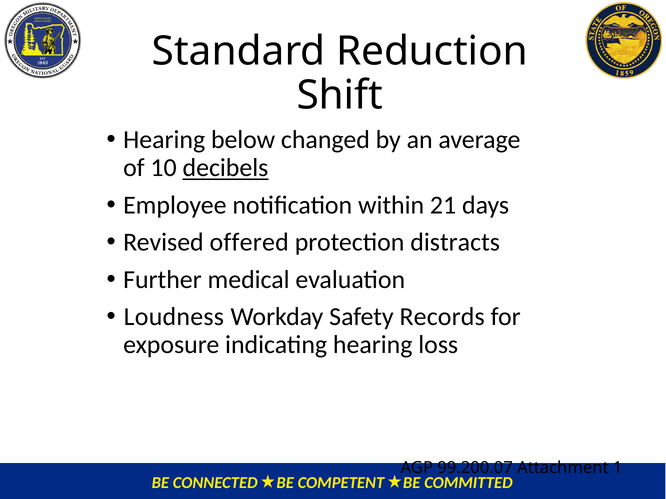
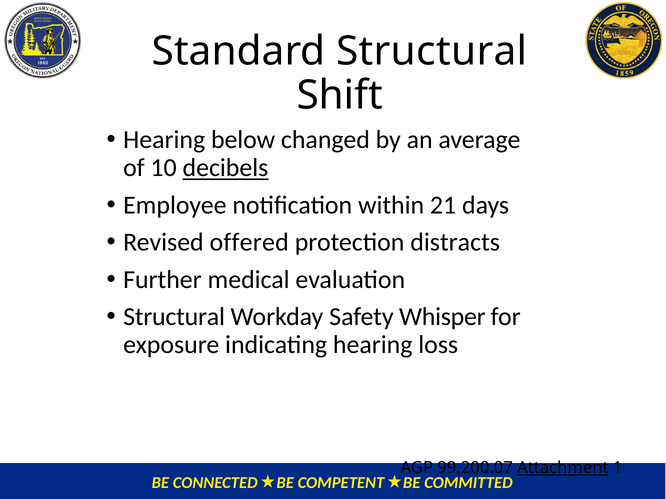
Standard Reduction: Reduction -> Structural (432, 52)
Loudness: Loudness -> Structural (174, 317)
Records: Records -> Whisper (442, 317)
Attachment underline: none -> present (563, 468)
